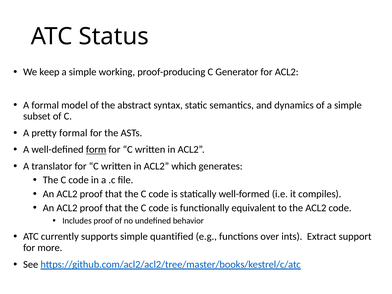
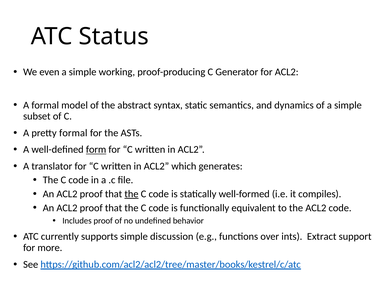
keep: keep -> even (49, 72)
the underline: none -> present (131, 194)
quantified: quantified -> discussion (172, 237)
